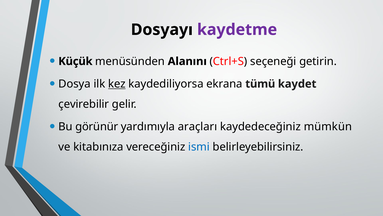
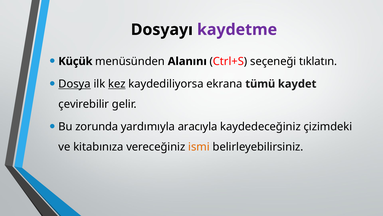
getirin: getirin -> tıklatın (318, 61)
Dosya underline: none -> present (75, 84)
görünür: görünür -> zorunda (97, 126)
araçları: araçları -> aracıyla (198, 126)
mümkün: mümkün -> çizimdeki (328, 126)
ismi colour: blue -> orange (199, 146)
